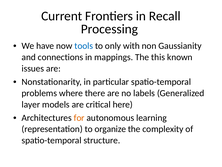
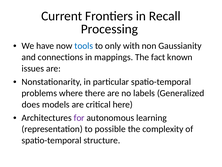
this: this -> fact (158, 57)
layer: layer -> does (31, 104)
for colour: orange -> purple (79, 117)
organize: organize -> possible (110, 129)
